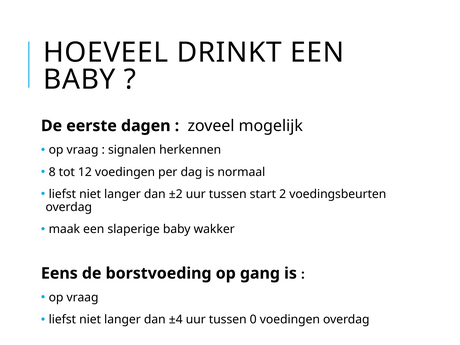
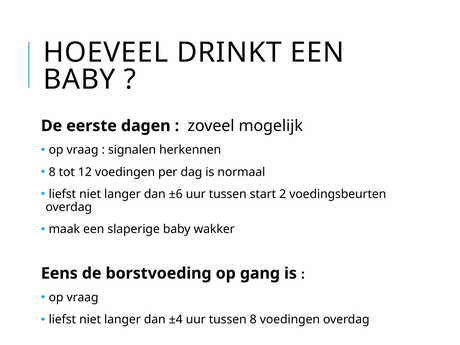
±2: ±2 -> ±6 (176, 194)
tussen 0: 0 -> 8 (253, 320)
